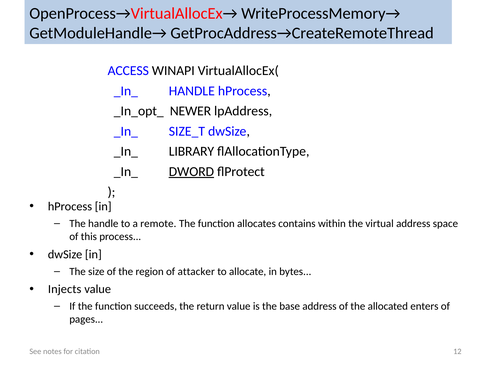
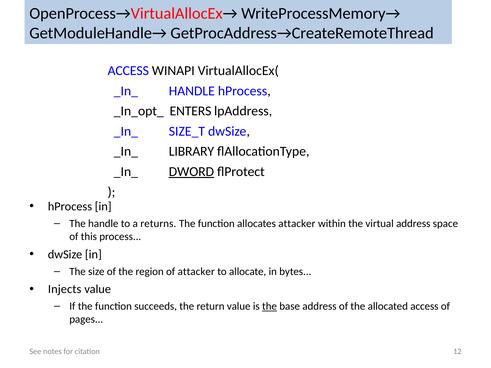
NEWER: NEWER -> ENTERS (191, 111)
remote: remote -> returns (158, 224)
allocates contains: contains -> attacker (297, 224)
the underline: none -> present (270, 307)
allocated enters: enters -> access (424, 307)
